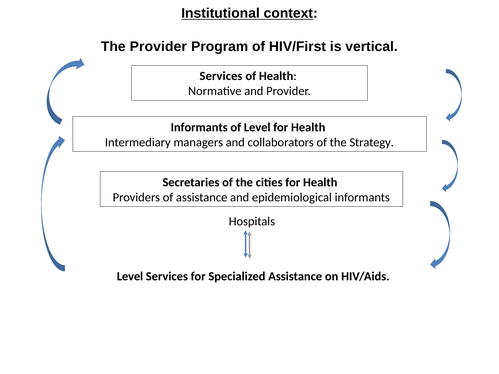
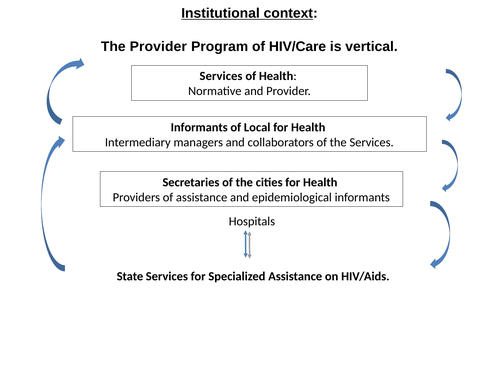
HIV/First: HIV/First -> HIV/Care (298, 47)
of Level: Level -> Local (257, 127)
the Strategy: Strategy -> Services (372, 142)
Level: Level -> State (130, 277)
